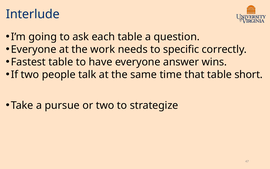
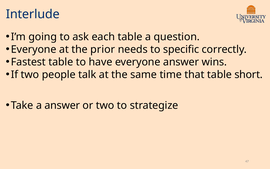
work: work -> prior (103, 49)
a pursue: pursue -> answer (62, 105)
